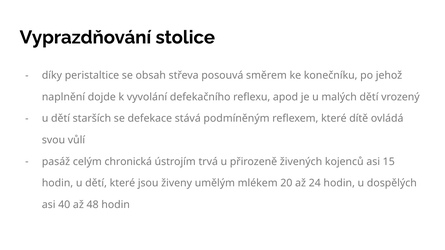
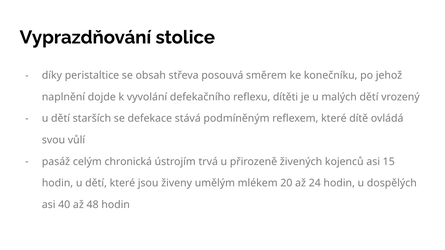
apod: apod -> dítěti (286, 97)
